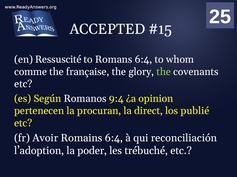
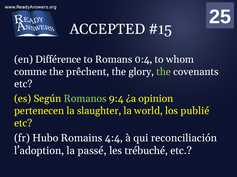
Ressuscité: Ressuscité -> Différence (58, 60)
Romans 6:4: 6:4 -> 0:4 (143, 60)
française: française -> prêchent (88, 72)
Romanos colour: white -> light green (85, 99)
procuran: procuran -> slaughter (99, 111)
direct: direct -> world (148, 111)
Avoir: Avoir -> Hubo (45, 139)
Romains 6:4: 6:4 -> 4:4 (114, 139)
poder: poder -> passé (92, 151)
